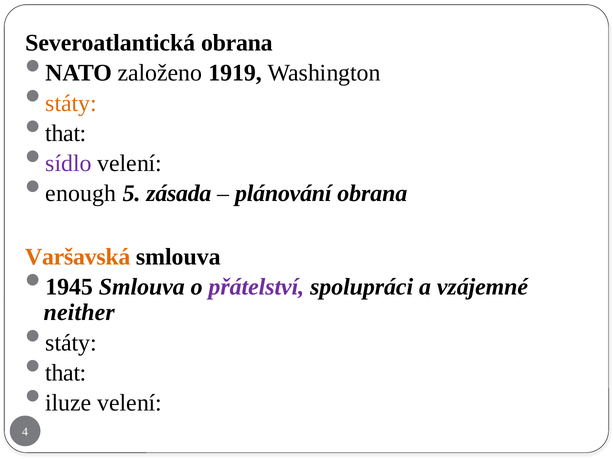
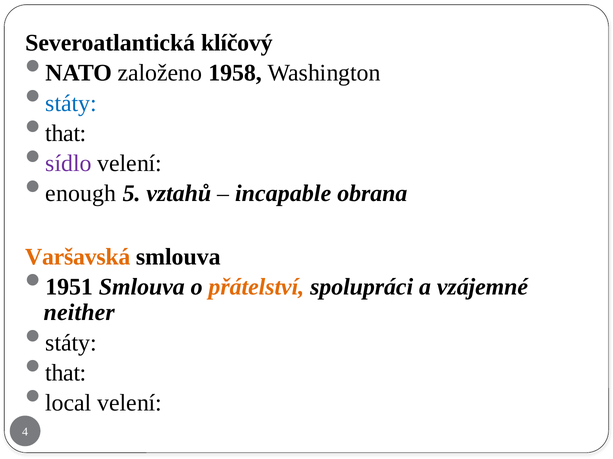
Severoatlantická obrana: obrana -> klíčový (237, 43)
1919: 1919 -> 1958 (235, 73)
státy colour: orange -> blue (71, 103)
zásada: zásada -> vztahů (179, 194)
plánování: plánování -> incapable (283, 194)
1945: 1945 -> 1951 (69, 287)
přátelství colour: purple -> orange (256, 287)
iluze: iluze -> local (68, 404)
